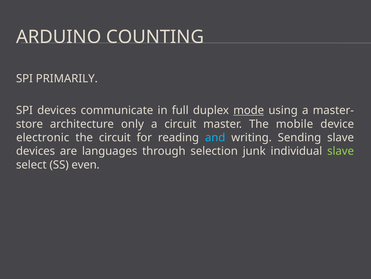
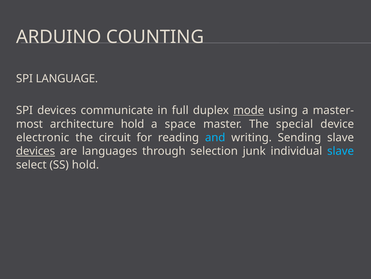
PRIMARILY: PRIMARILY -> LANGUAGE (67, 78)
store: store -> most (29, 124)
architecture only: only -> hold (133, 124)
a circuit: circuit -> space (180, 124)
mobile: mobile -> special (295, 124)
devices underline: none -> present (36, 151)
slave colour: light green -> light blue (341, 151)
SS even: even -> hold (85, 164)
